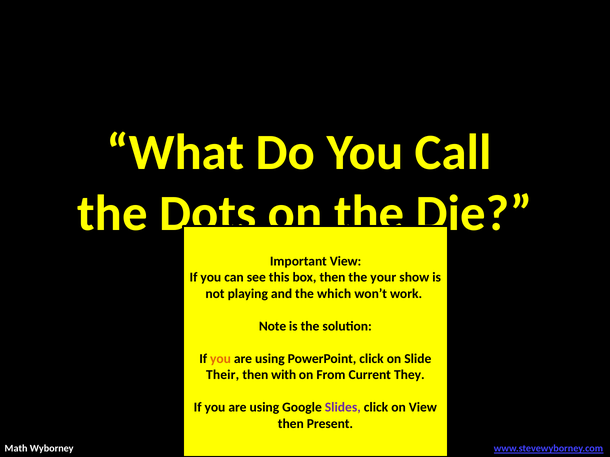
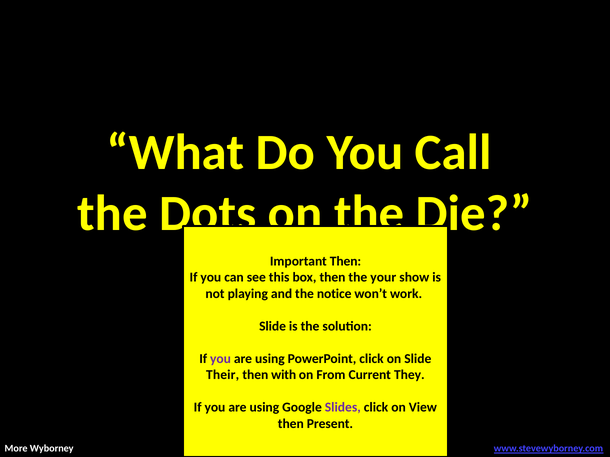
Important View: View -> Then (346, 262)
which: which -> notice (334, 294)
Note: Note -> Slide (273, 327)
you colour: orange -> purple (221, 359)
Math: Math -> More (16, 449)
